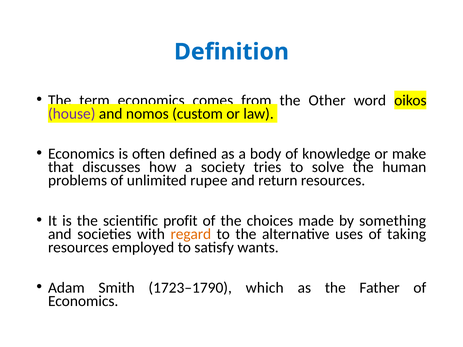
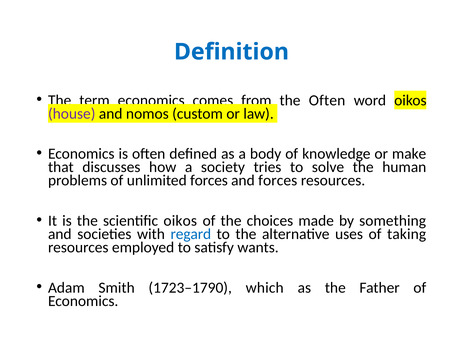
the Other: Other -> Often (327, 100)
unlimited rupee: rupee -> forces (209, 181)
and return: return -> forces (278, 181)
scientific profit: profit -> oikos (180, 221)
regard colour: orange -> blue (191, 234)
